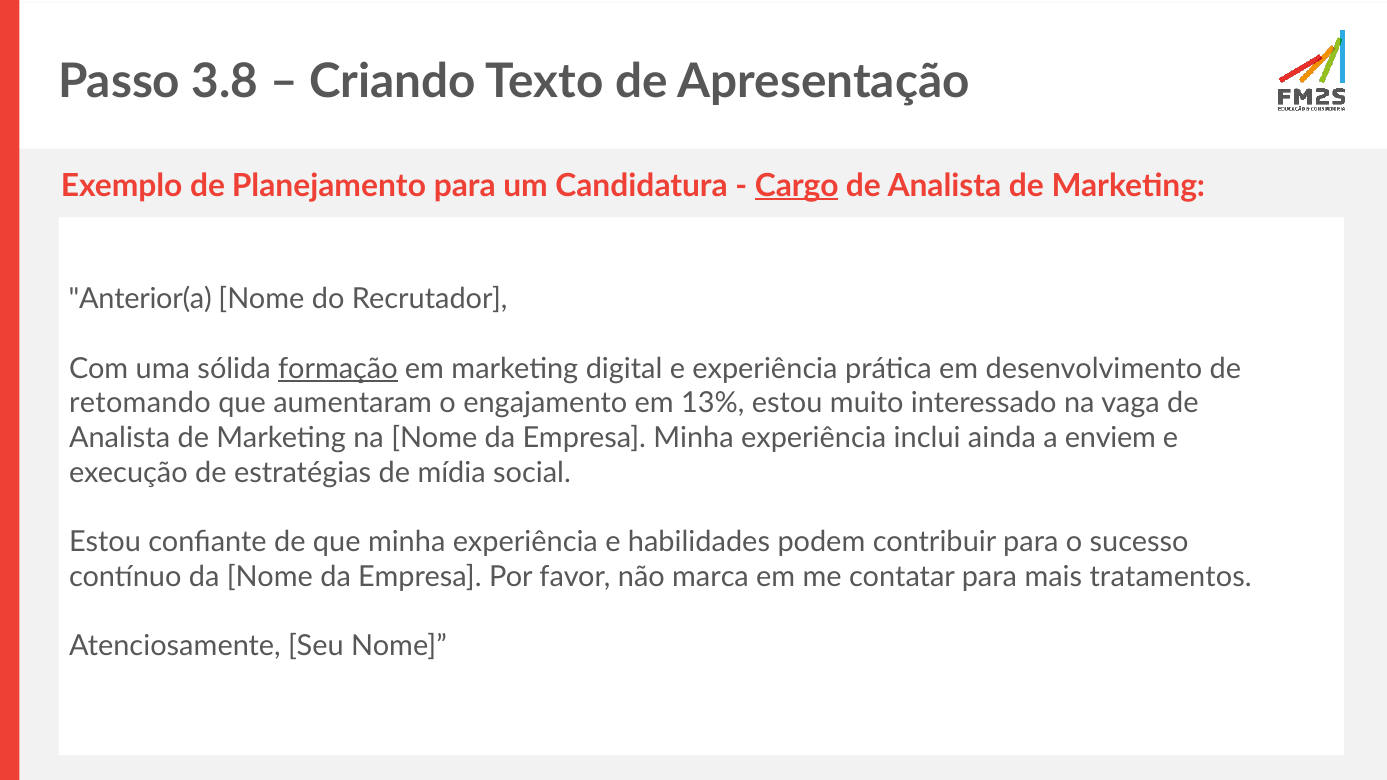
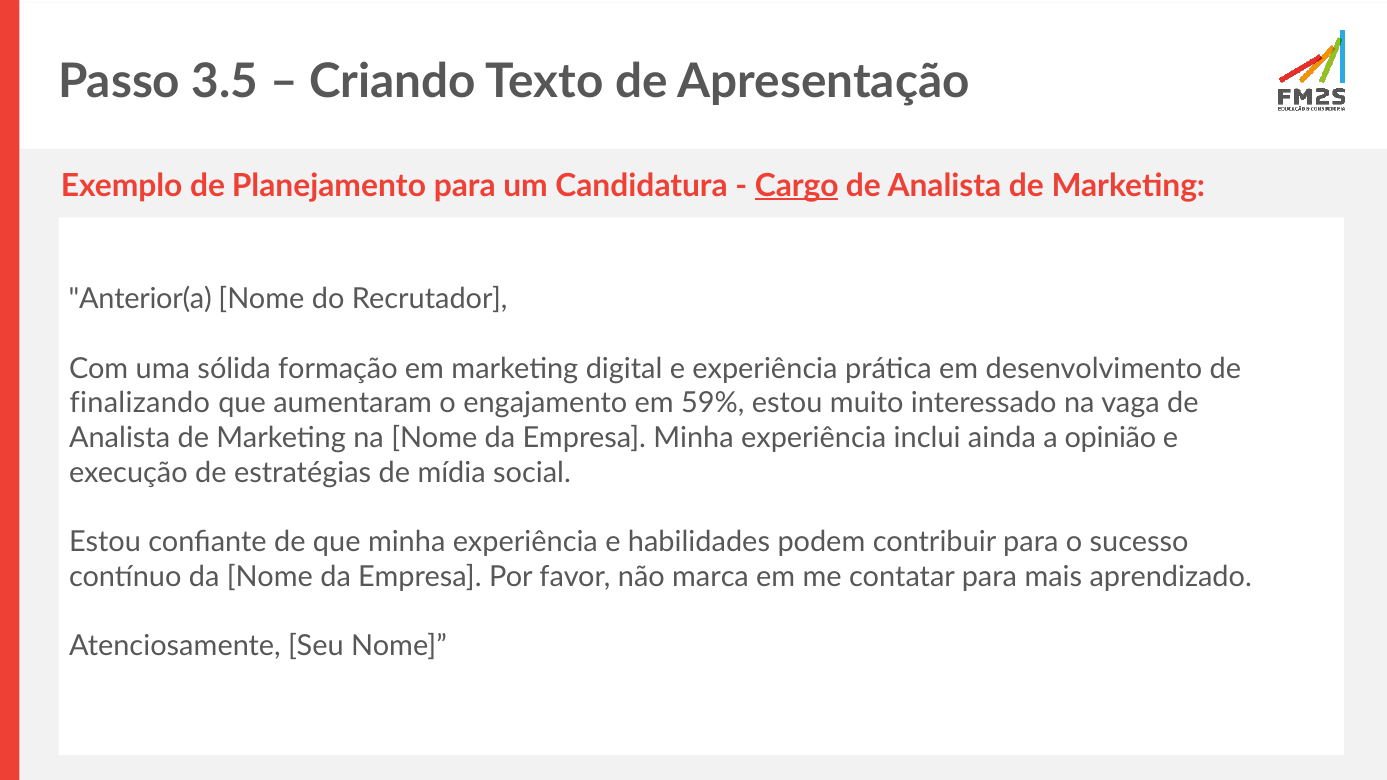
3.8: 3.8 -> 3.5 (225, 82)
formação underline: present -> none (338, 369)
retomando: retomando -> finalizando (140, 403)
13%: 13% -> 59% (713, 403)
enviem: enviem -> opinião (1110, 438)
tratamentos: tratamentos -> aprendizado (1171, 577)
